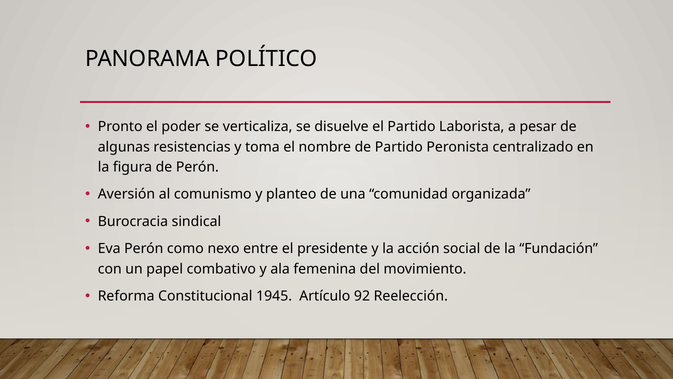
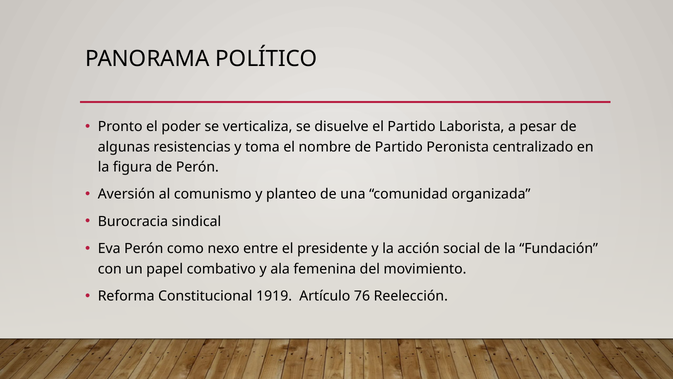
1945: 1945 -> 1919 (274, 296)
92: 92 -> 76 (362, 296)
